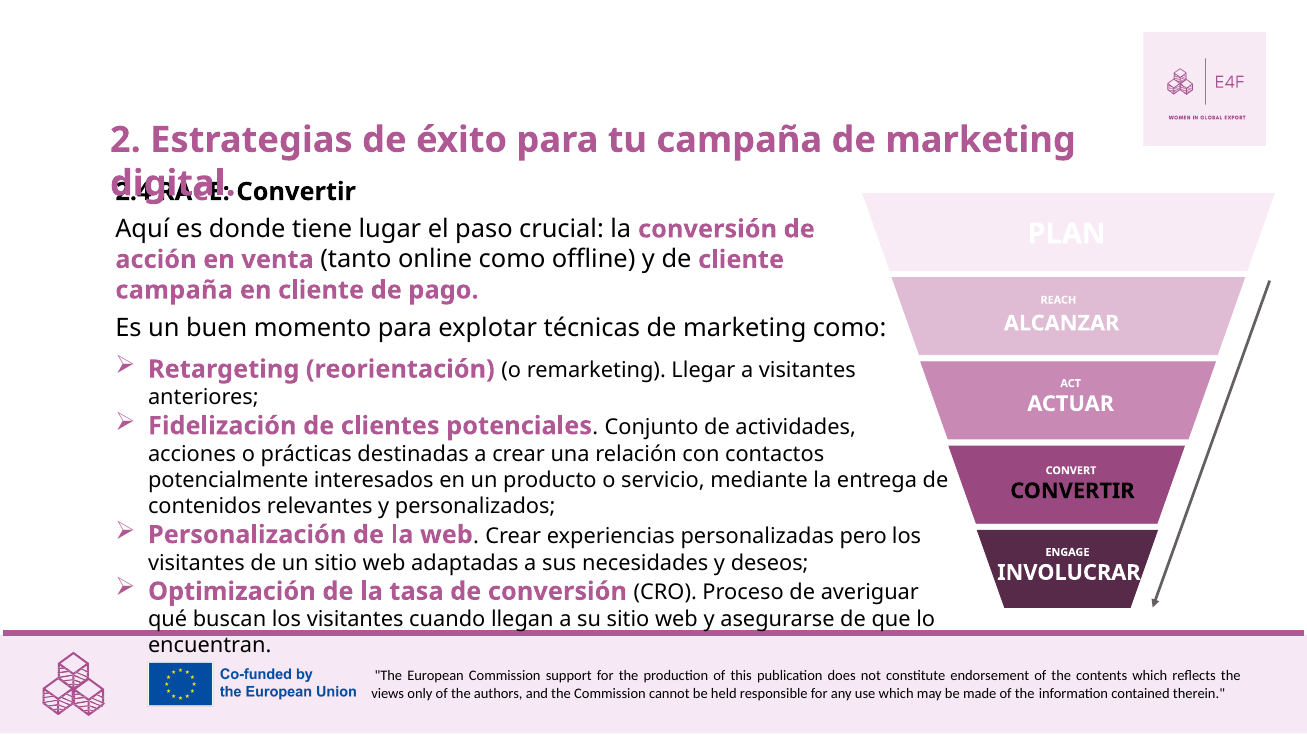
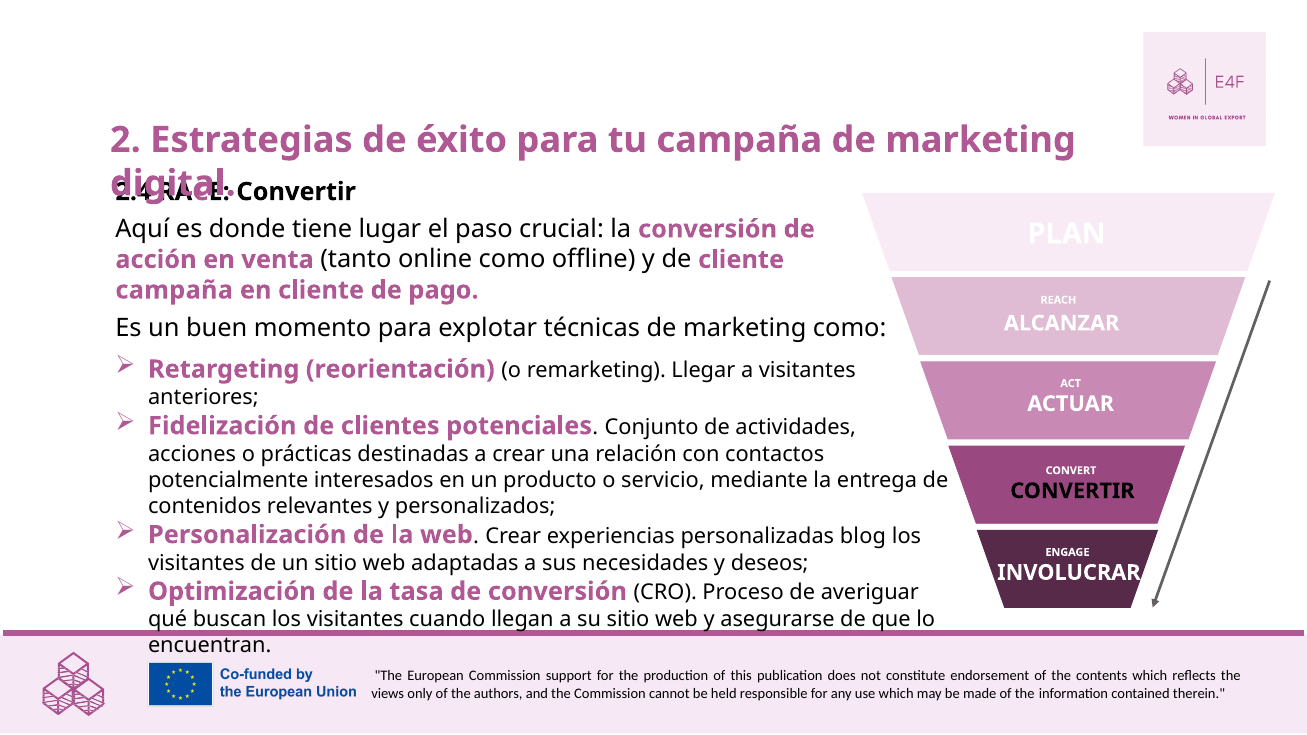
pero: pero -> blog (863, 536)
